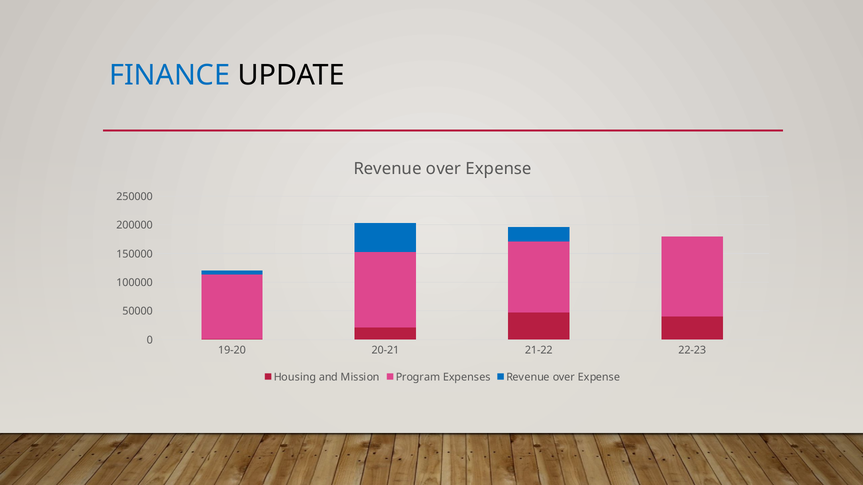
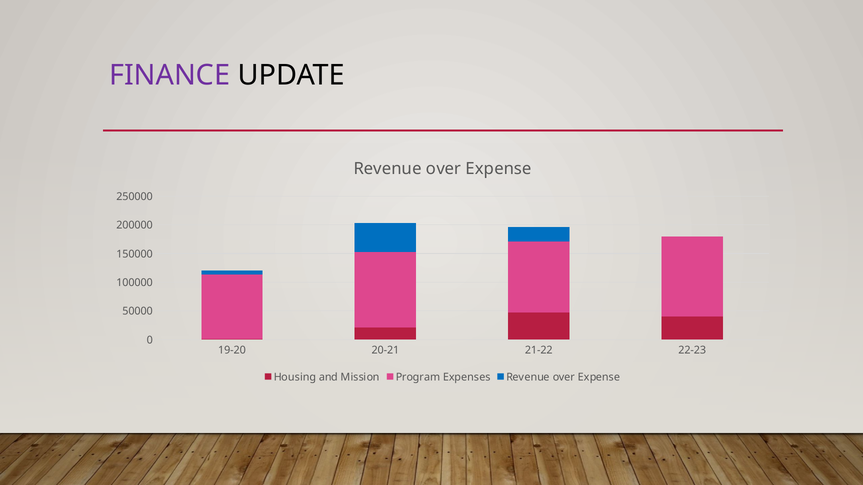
FINANCE colour: blue -> purple (170, 76)
